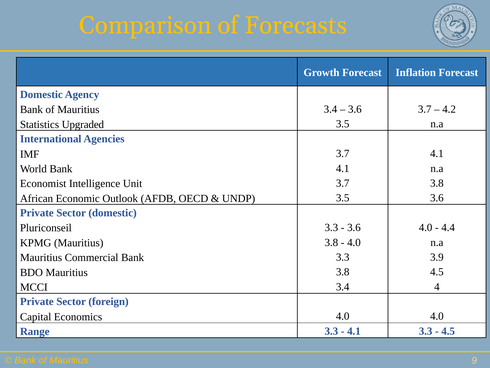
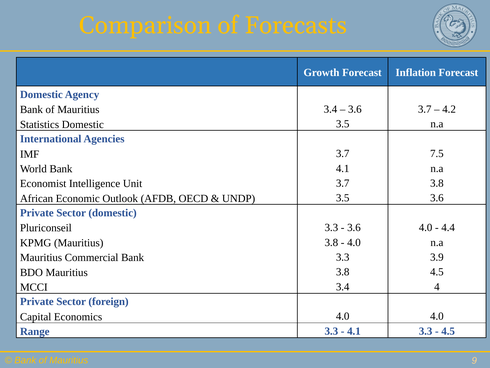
Statistics Upgraded: Upgraded -> Domestic (83, 124)
3.7 4.1: 4.1 -> 7.5 (437, 153)
